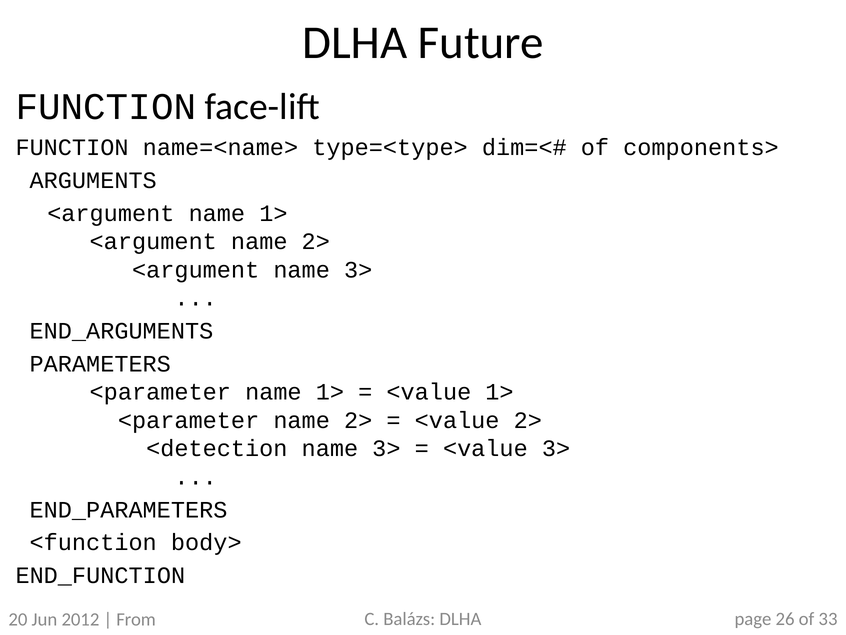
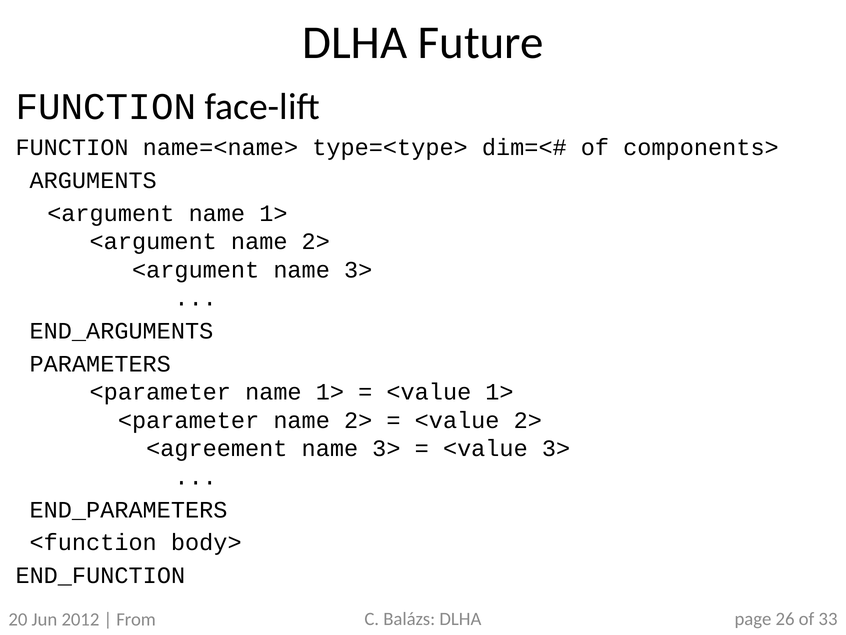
<detection: <detection -> <agreement (217, 448)
